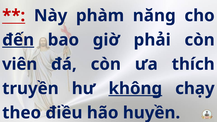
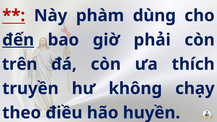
năng: năng -> dùng (154, 16)
viên: viên -> trên (20, 64)
không underline: present -> none (135, 89)
